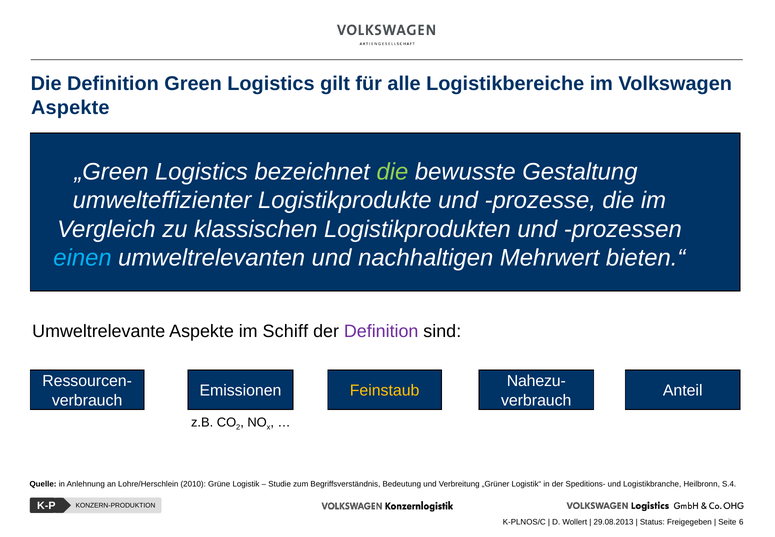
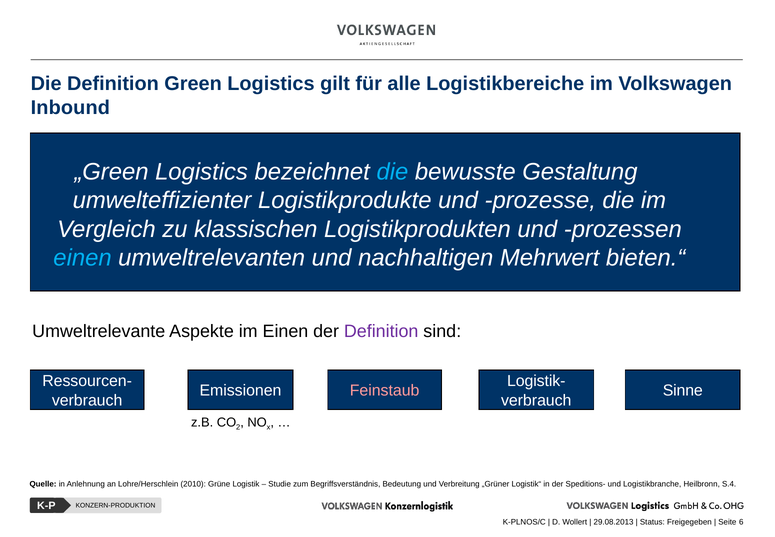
Aspekte: Aspekte -> Inbound (70, 107)
die colour: light green -> light blue (392, 172)
im Schiff: Schiff -> Einen (285, 331)
Nahezu-: Nahezu- -> Logistik- (536, 381)
Feinstaub colour: yellow -> pink (385, 390)
Anteil: Anteil -> Sinne (683, 390)
